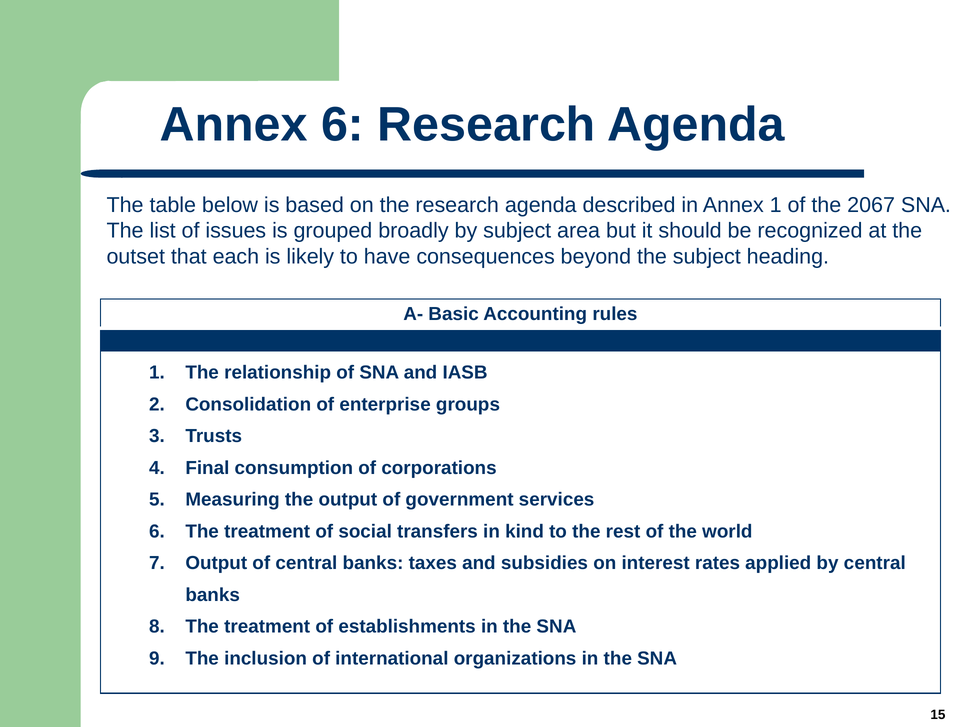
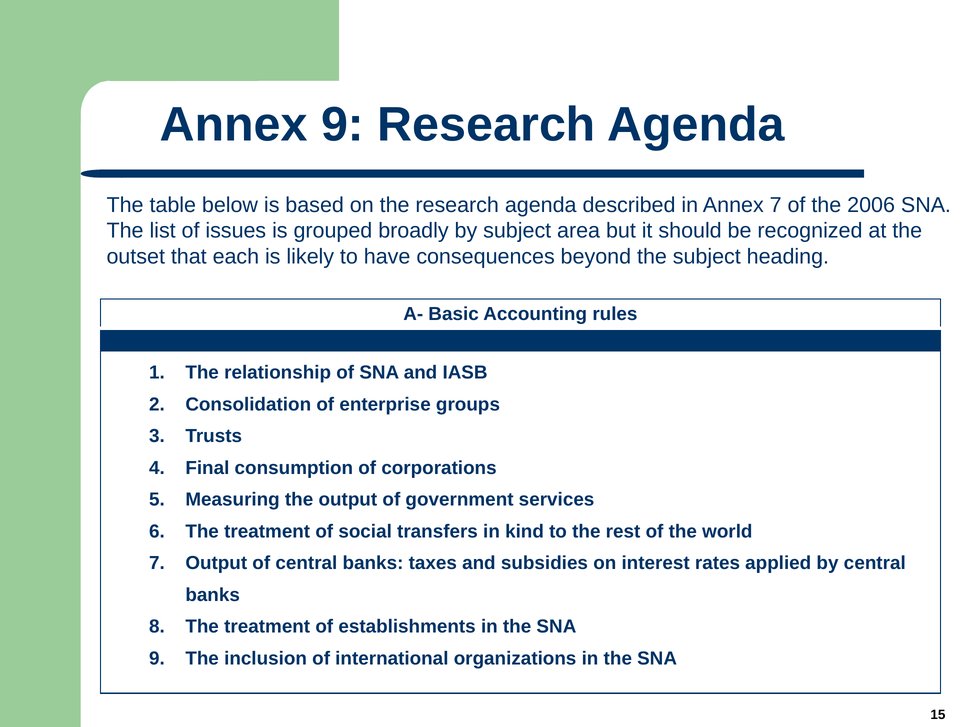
Annex 6: 6 -> 9 (343, 125)
Annex 1: 1 -> 7 (776, 205)
2067: 2067 -> 2006 (871, 205)
